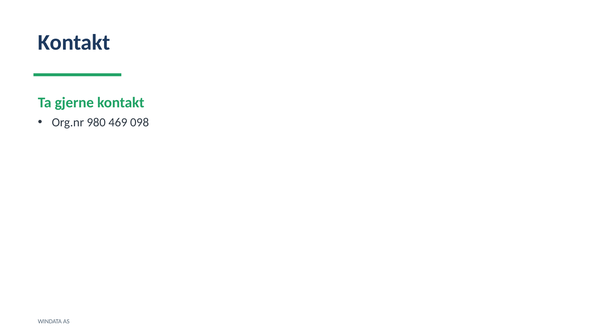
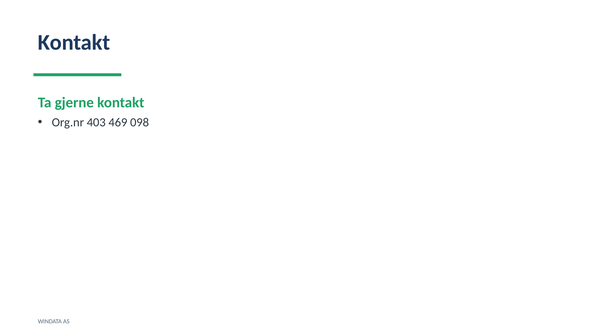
980: 980 -> 403 (96, 122)
